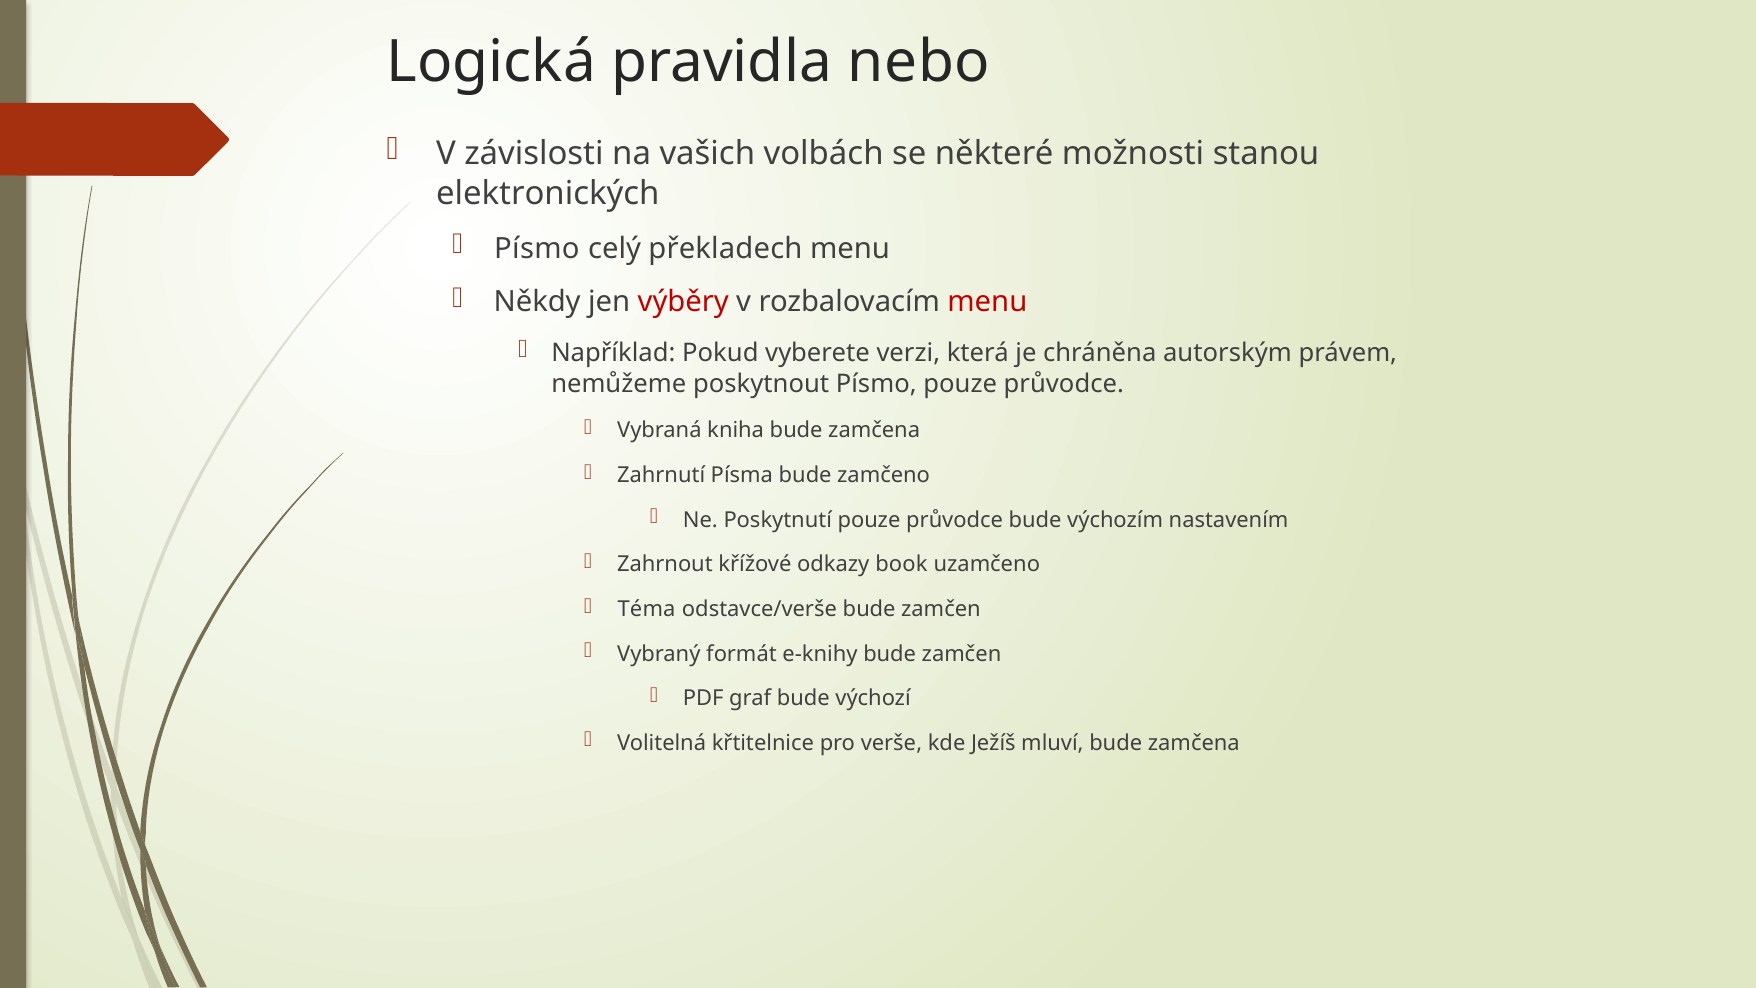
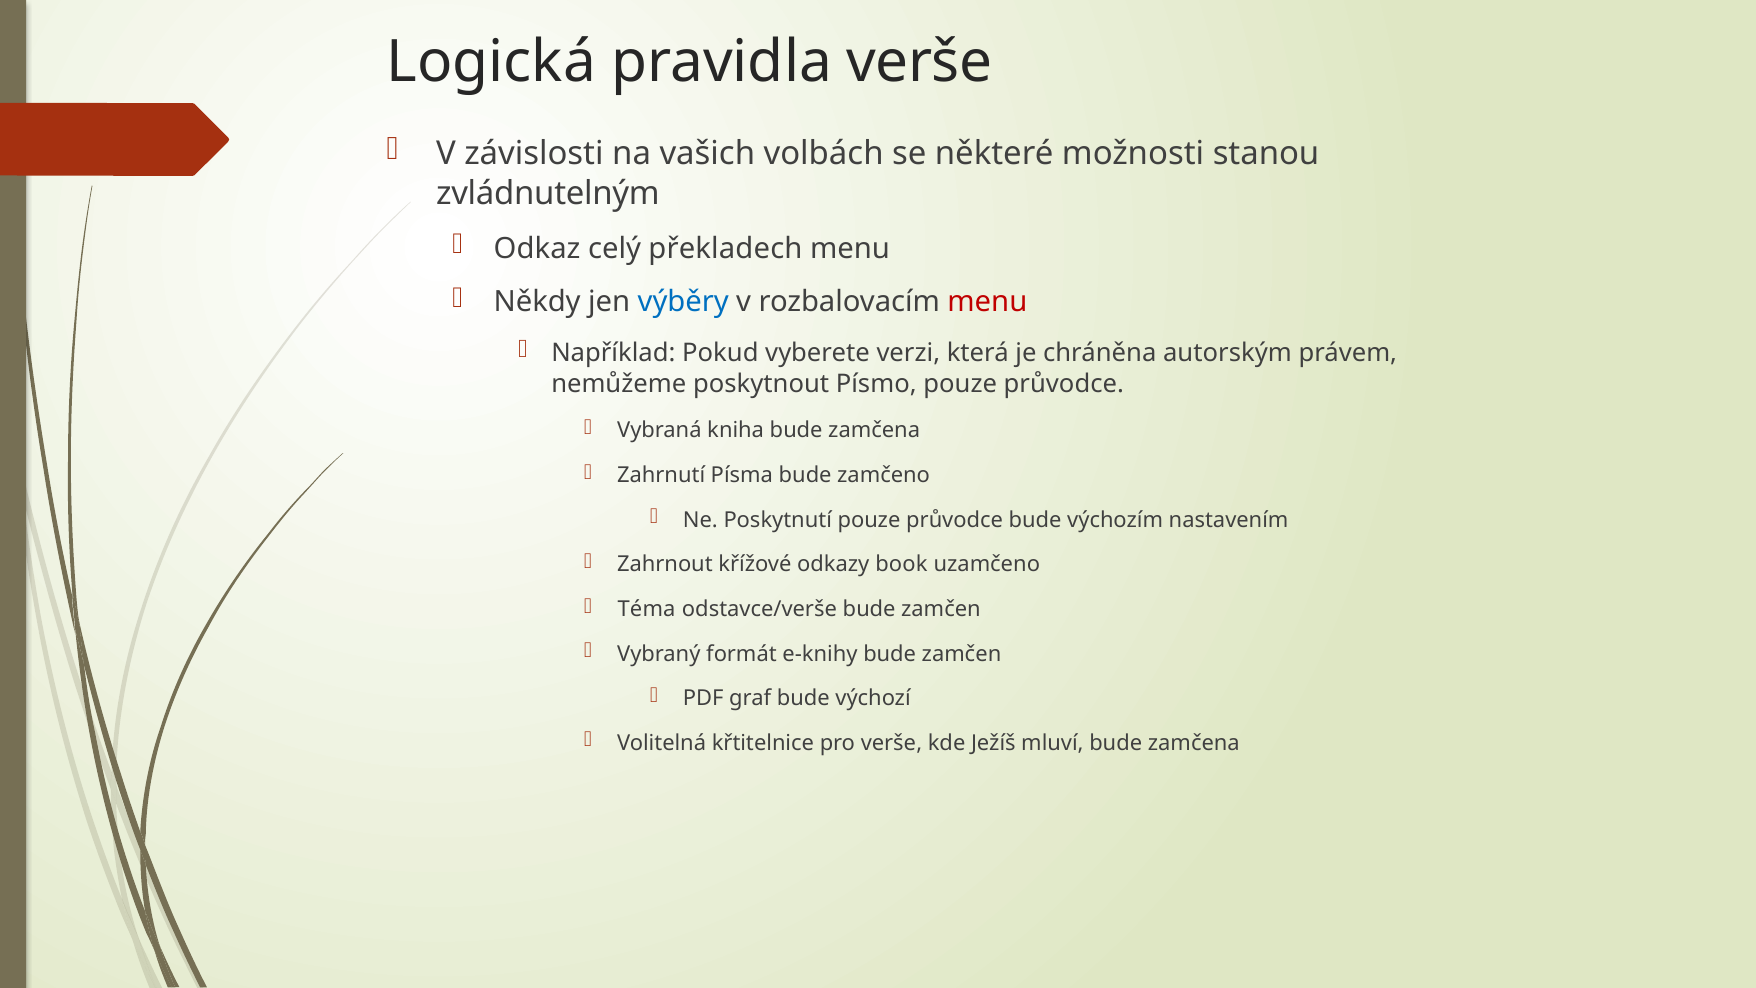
pravidla nebo: nebo -> verše (920, 62)
elektronických: elektronických -> zvládnutelným (548, 194)
Písmo: Písmo -> Odkaz (537, 249)
výběry colour: red -> blue (683, 302)
